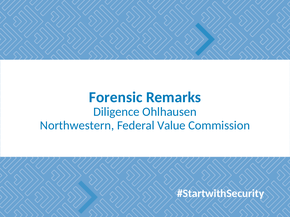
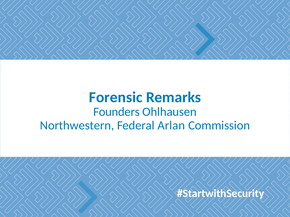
Diligence: Diligence -> Founders (116, 112)
Value: Value -> Arlan (171, 126)
